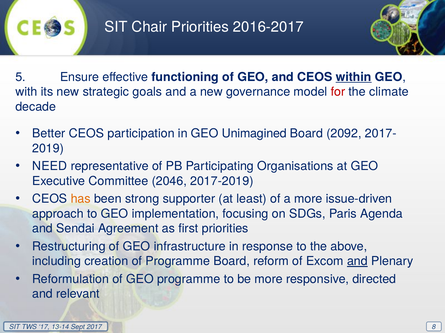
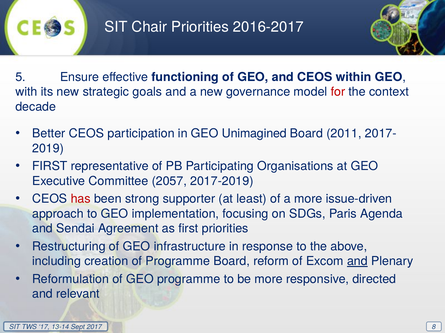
within underline: present -> none (354, 77)
climate: climate -> context (389, 92)
2092: 2092 -> 2011 (344, 134)
NEED: NEED -> FIRST (50, 167)
2046: 2046 -> 2057 (169, 181)
has colour: orange -> red (81, 199)
